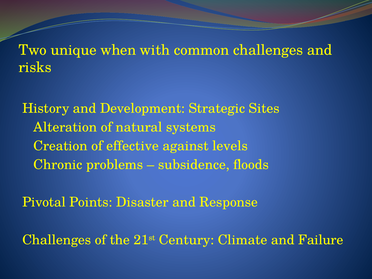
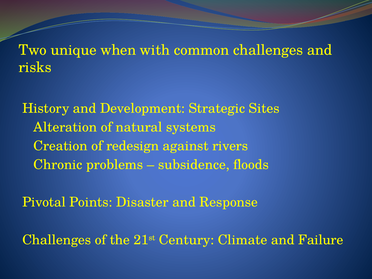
effective: effective -> redesign (133, 146)
levels: levels -> rivers (230, 146)
